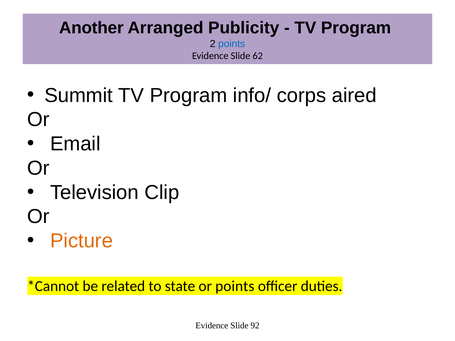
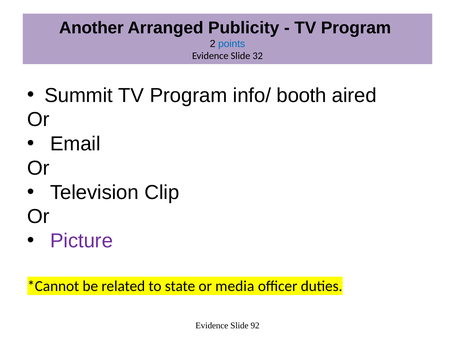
62: 62 -> 32 (258, 56)
corps: corps -> booth (302, 95)
Picture colour: orange -> purple (82, 241)
or points: points -> media (235, 286)
